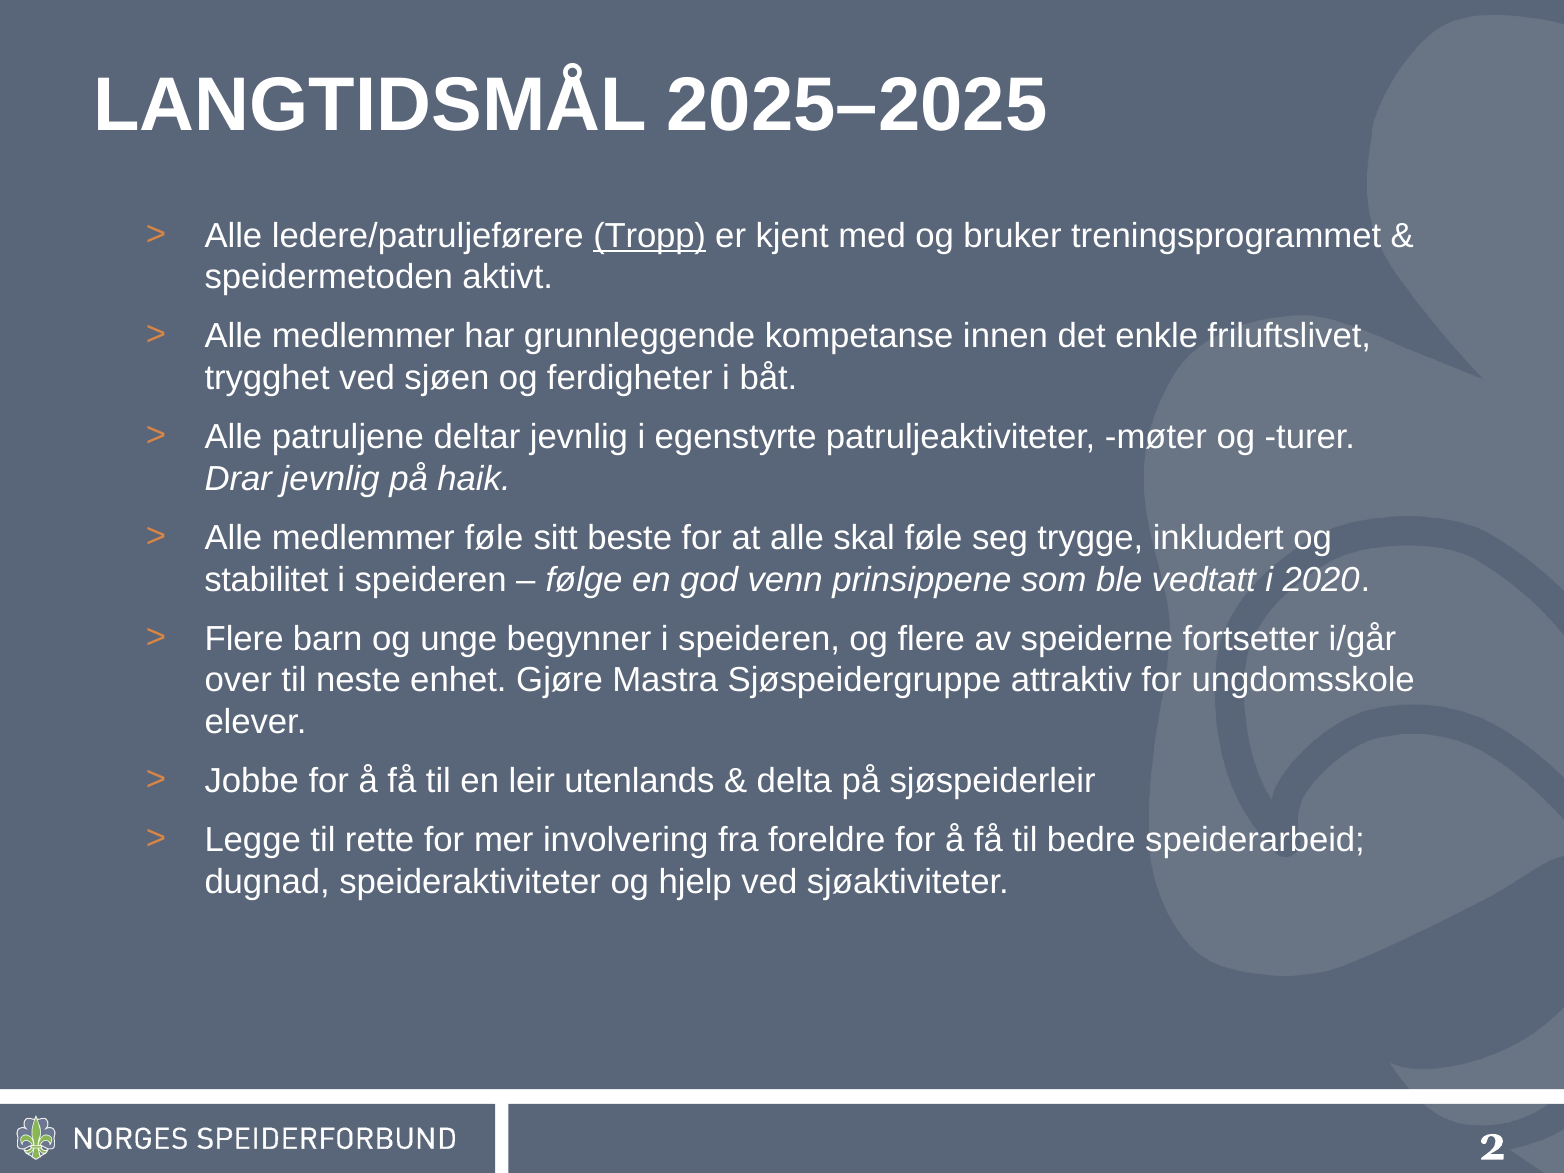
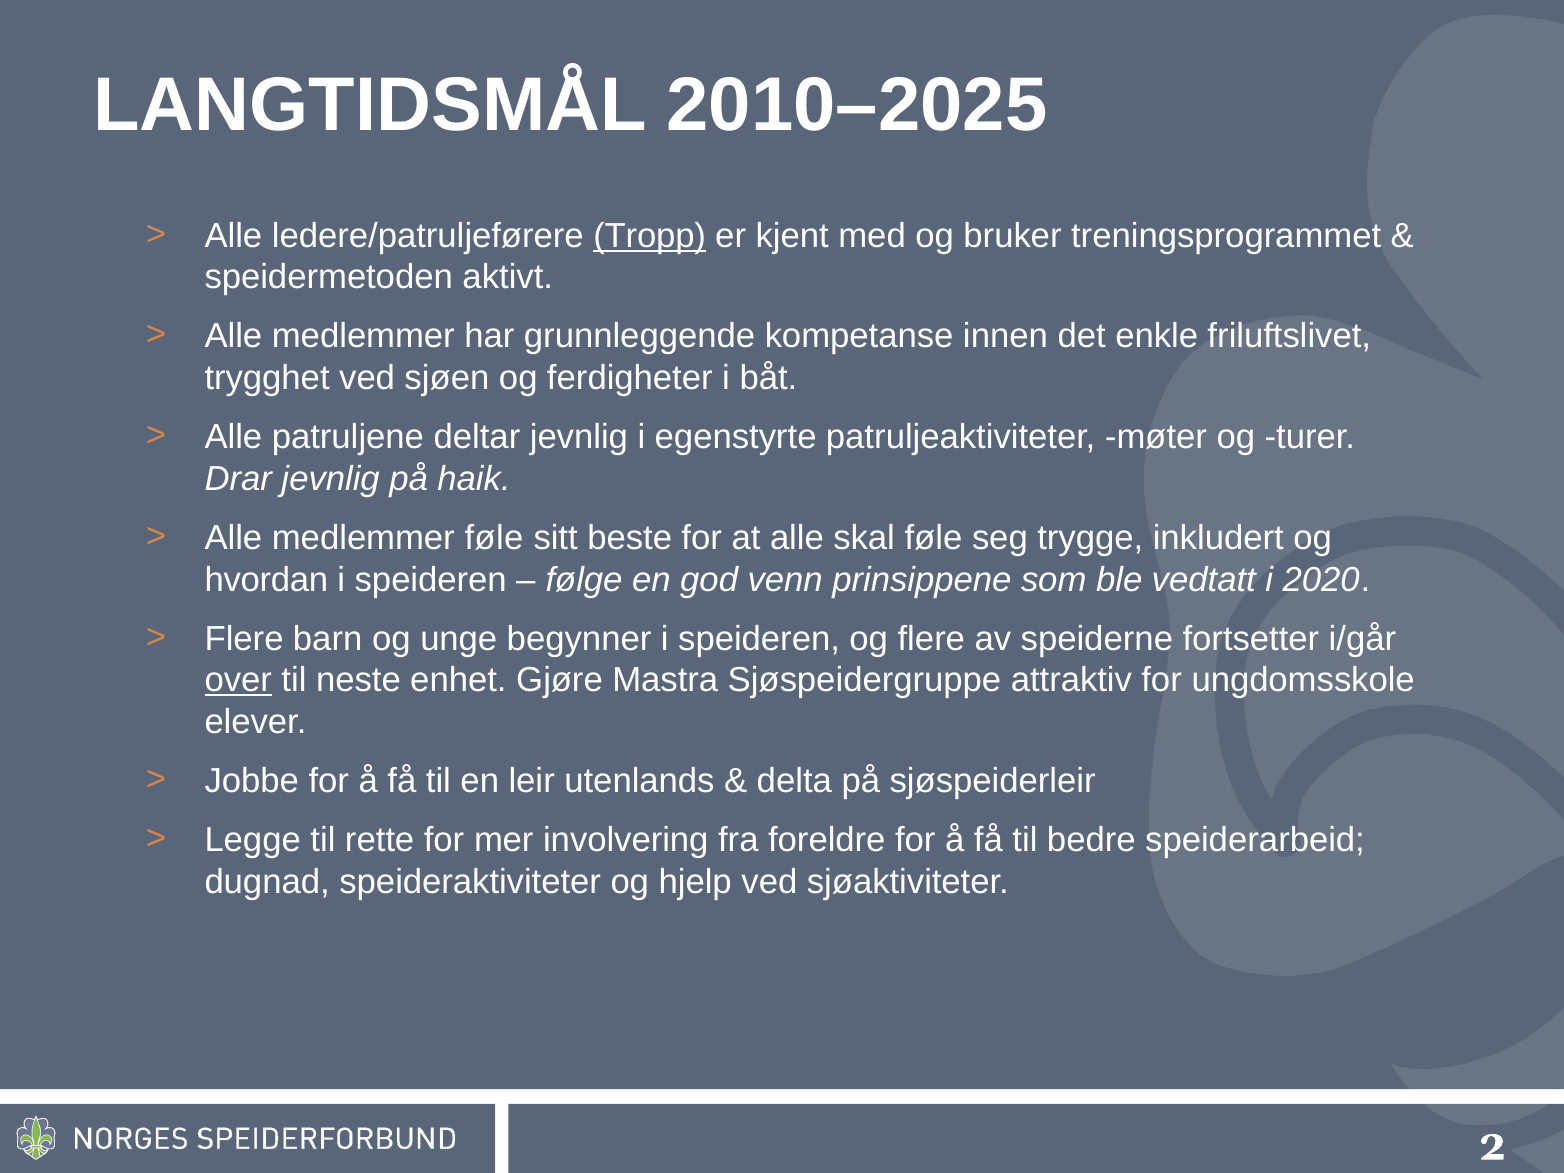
2025–2025: 2025–2025 -> 2010–2025 (857, 106)
stabilitet: stabilitet -> hvordan (266, 580)
over underline: none -> present (238, 680)
